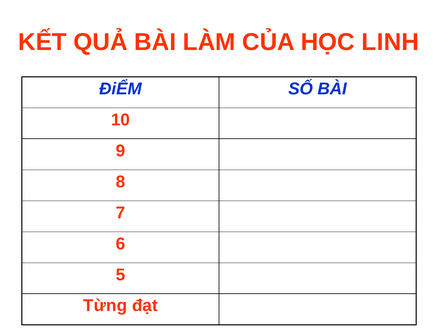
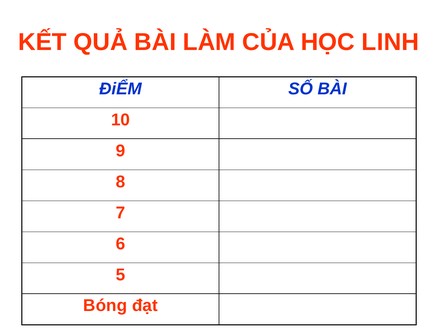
Từng: Từng -> Bóng (105, 305)
